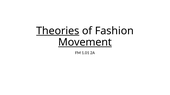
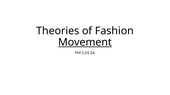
Theories underline: present -> none (58, 31)
